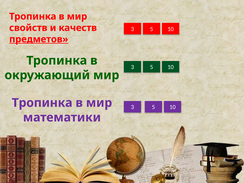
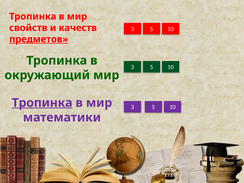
Тропинка underline: none -> present (42, 103)
